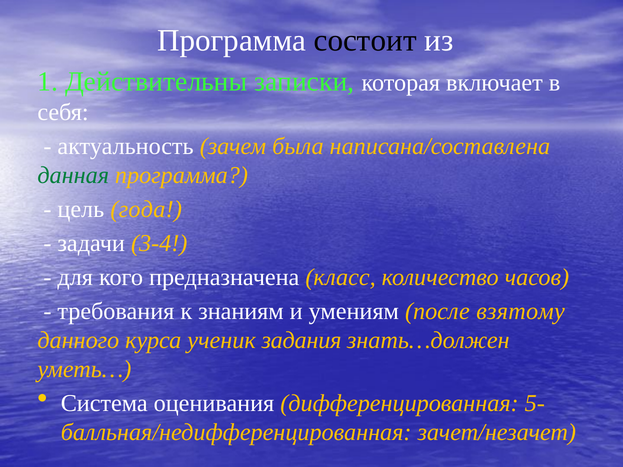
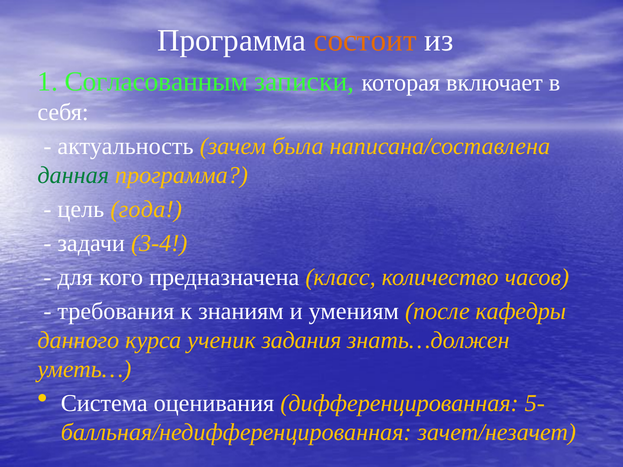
состоит colour: black -> orange (365, 40)
Действительны: Действительны -> Согласованным (156, 82)
взятому: взятому -> кафедры (521, 311)
